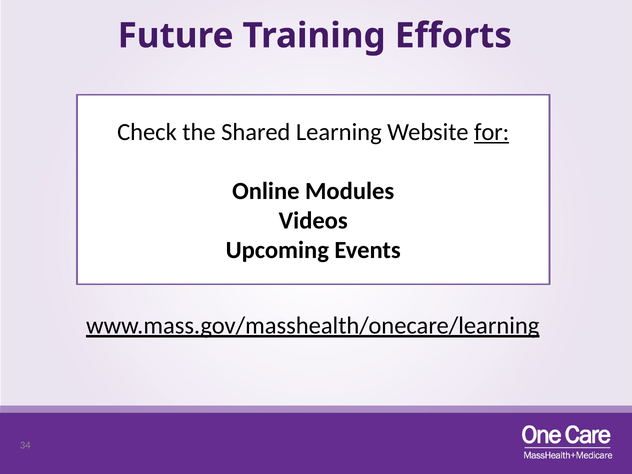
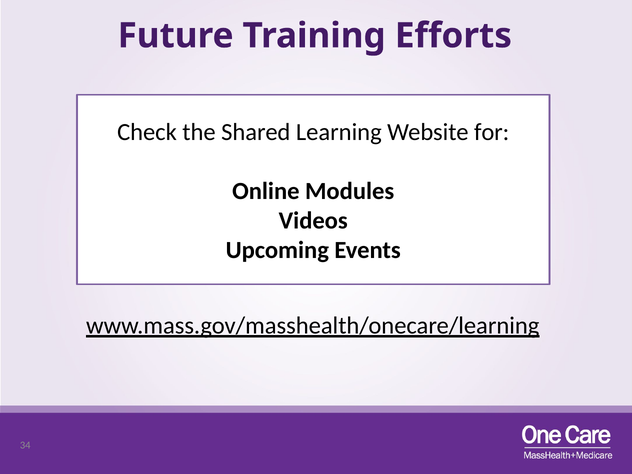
for underline: present -> none (492, 132)
